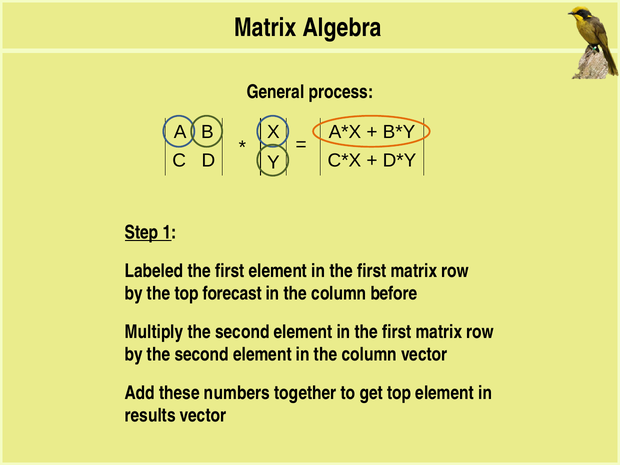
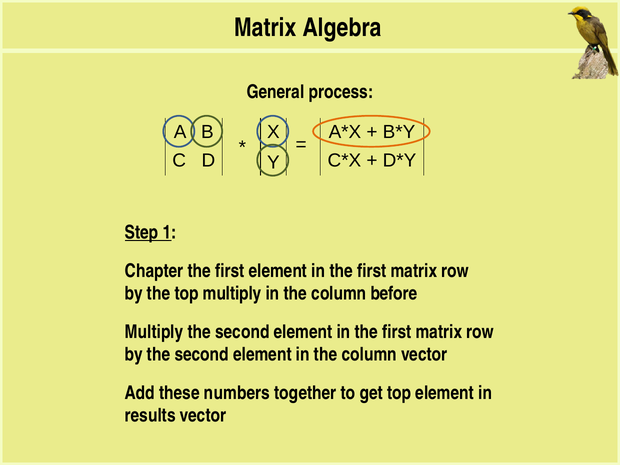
Labeled: Labeled -> Chapter (154, 271)
top forecast: forecast -> multiply (232, 294)
